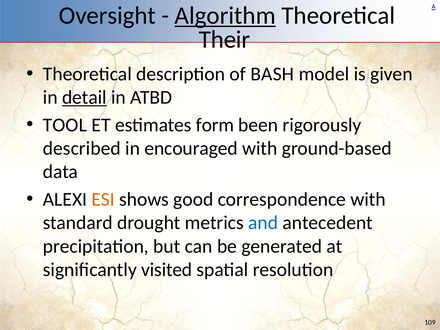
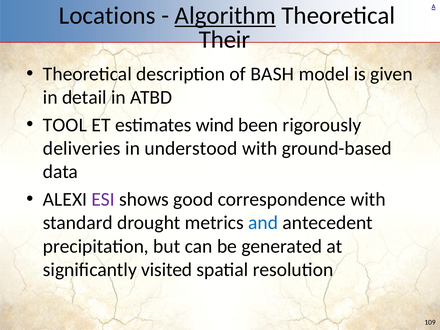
Oversight: Oversight -> Locations (107, 16)
detail underline: present -> none (84, 97)
form: form -> wind (215, 125)
described: described -> deliveries (82, 148)
encouraged: encouraged -> understood (191, 148)
ESI colour: orange -> purple (103, 199)
